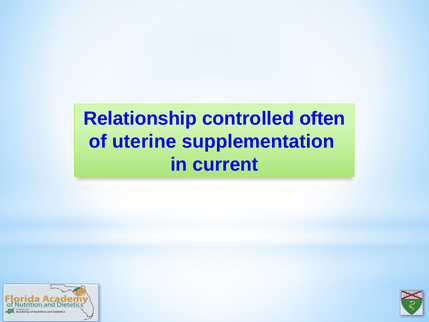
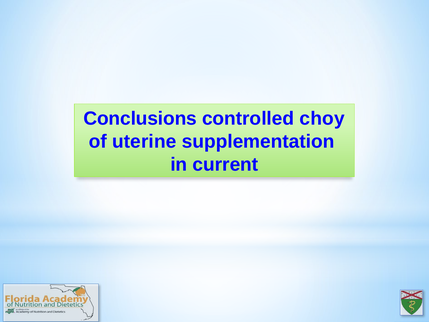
Relationship: Relationship -> Conclusions (140, 119)
often: often -> choy (322, 119)
